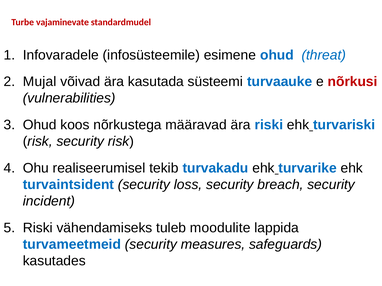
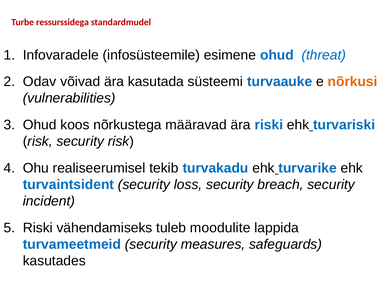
vajaminevate: vajaminevate -> ressurssidega (62, 22)
Mujal: Mujal -> Odav (40, 82)
nõrkusi colour: red -> orange (353, 82)
